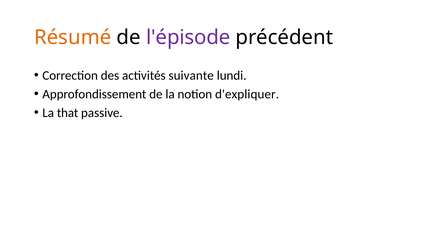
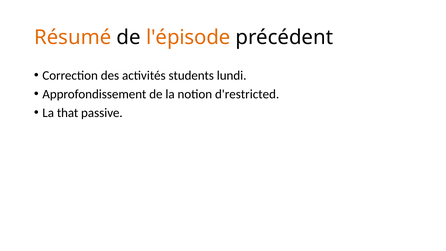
l'épisode colour: purple -> orange (188, 37)
suivante: suivante -> students (191, 75)
d'expliquer: d'expliquer -> d'restricted (247, 94)
